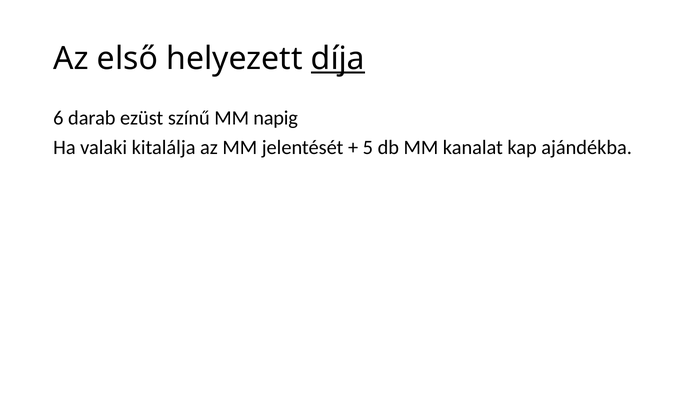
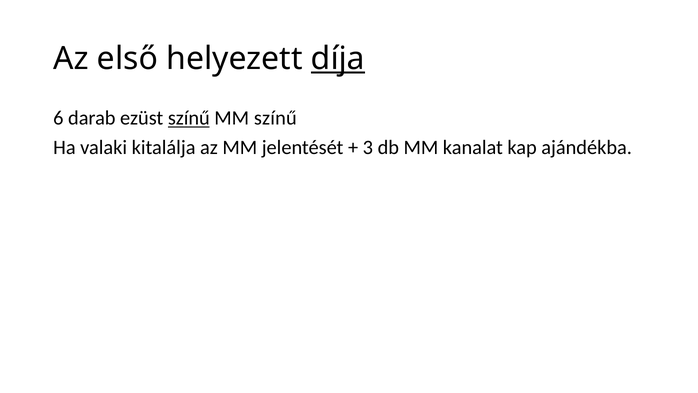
színű underline: none -> present (189, 118)
MM napig: napig -> színű (275, 118)
5: 5 -> 3 (368, 147)
